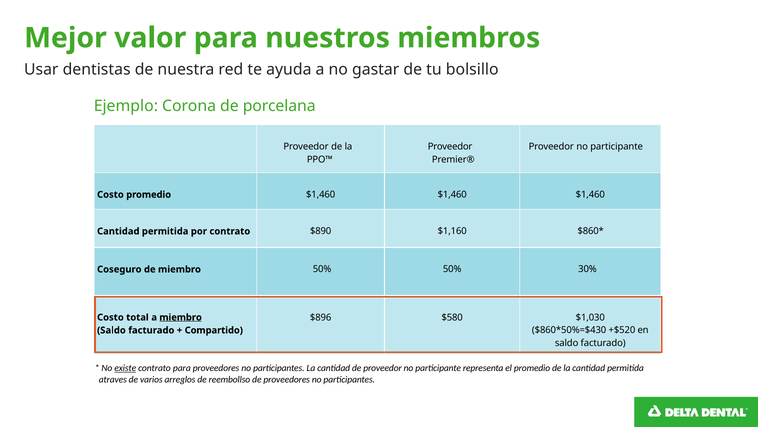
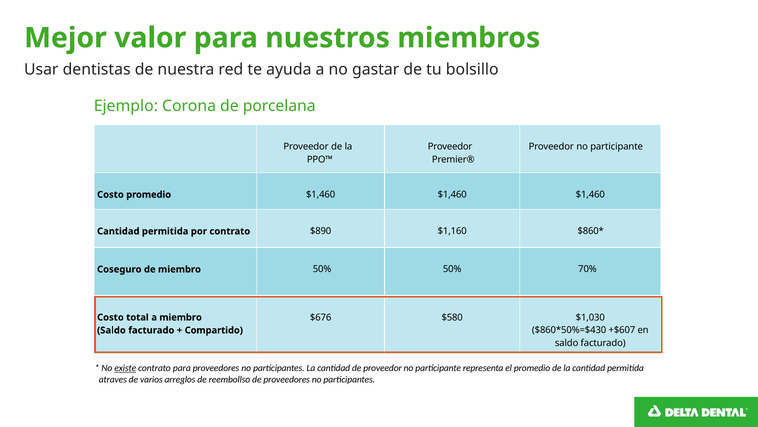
30%: 30% -> 70% (587, 269)
$896: $896 -> $676 (321, 317)
miembro underline: present -> none (181, 317)
+$520: +$520 -> +$607 (622, 330)
